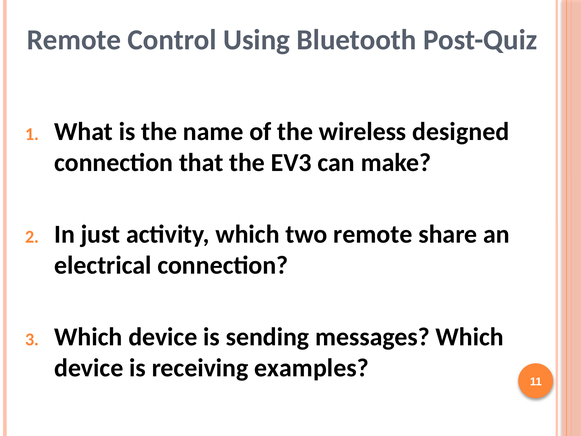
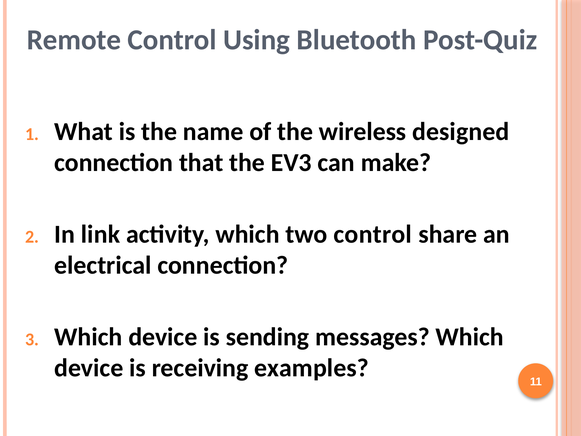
just: just -> link (100, 234)
two remote: remote -> control (373, 234)
